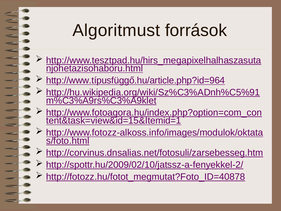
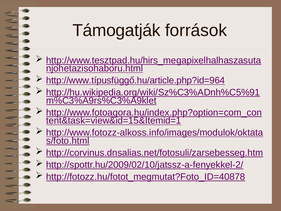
Algoritmust: Algoritmust -> Támogatják (116, 30)
